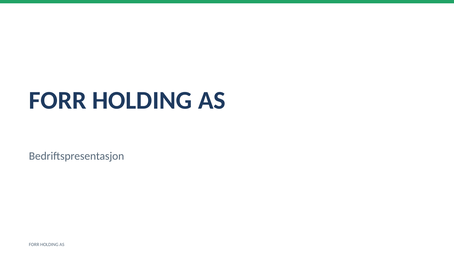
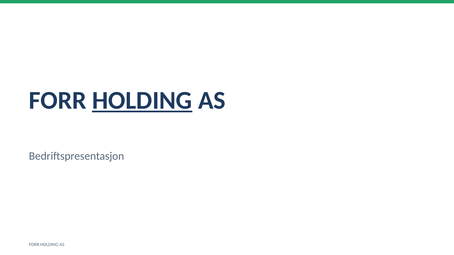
HOLDING underline: none -> present (142, 101)
